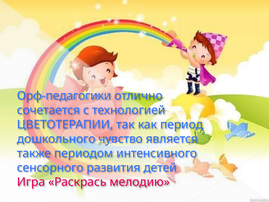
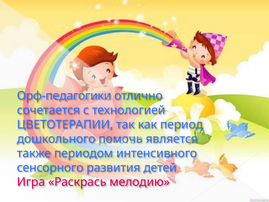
чувство: чувство -> помочь (121, 139)
